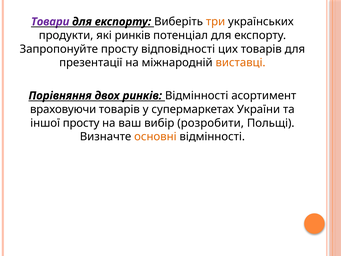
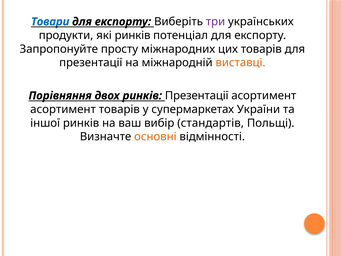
Товари colour: purple -> blue (50, 22)
три colour: orange -> purple (216, 22)
відповідності: відповідності -> міжнародних (178, 49)
ринків Відмінності: Відмінності -> Презентації (197, 96)
враховуючи: враховуючи -> асортимент (63, 109)
іншої просту: просту -> ринків (81, 123)
розробити: розробити -> стандартів (211, 123)
